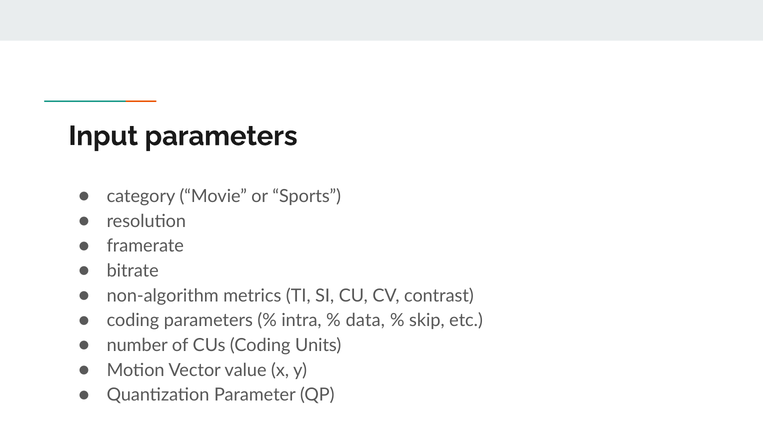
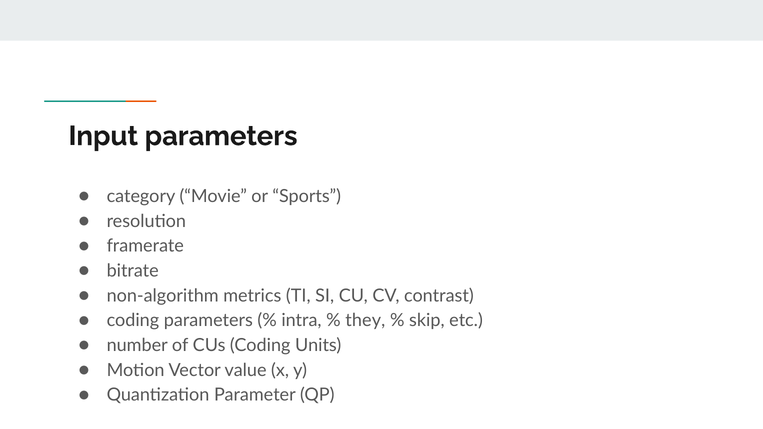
data: data -> they (365, 321)
